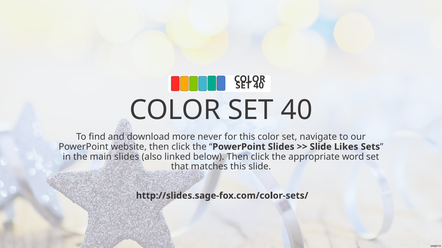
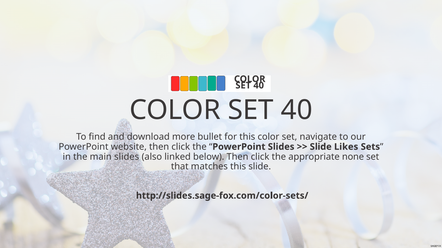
never: never -> bullet (210, 137)
word: word -> none (353, 157)
